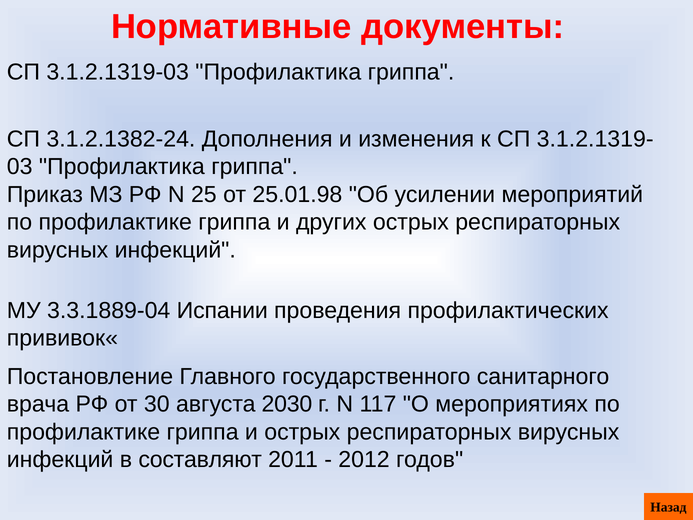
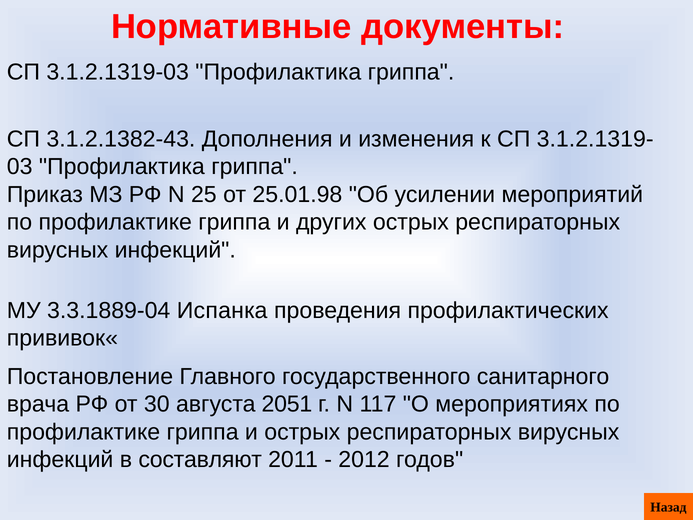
3.1.2.1382-24: 3.1.2.1382-24 -> 3.1.2.1382-43 (121, 139)
Испании: Испании -> Испанка (222, 310)
2030: 2030 -> 2051 (287, 404)
